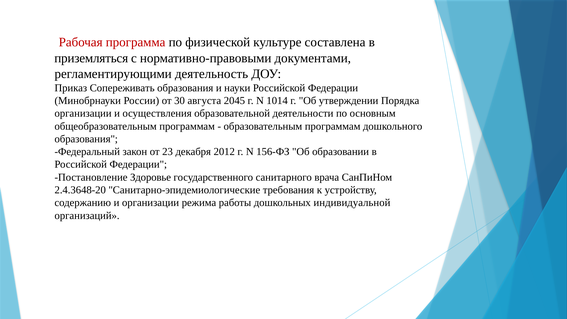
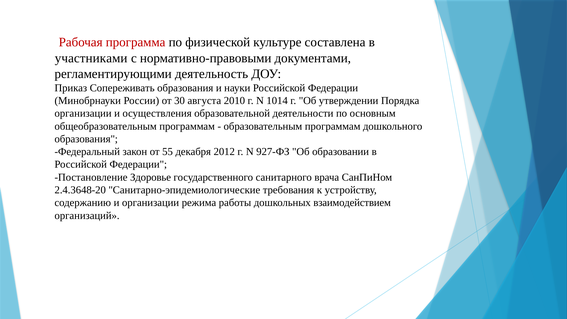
приземляться: приземляться -> участниками (91, 58)
2045: 2045 -> 2010 (234, 101)
23: 23 -> 55 (168, 152)
156-ФЗ: 156-ФЗ -> 927-ФЗ (273, 152)
индивидуальной: индивидуальной -> взаимодействием (352, 203)
